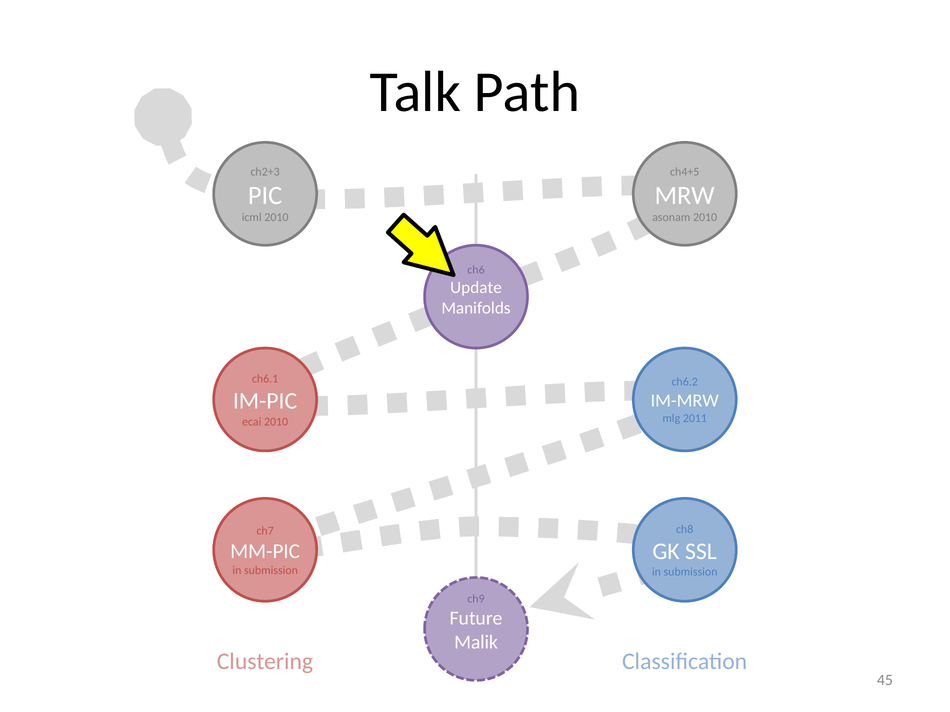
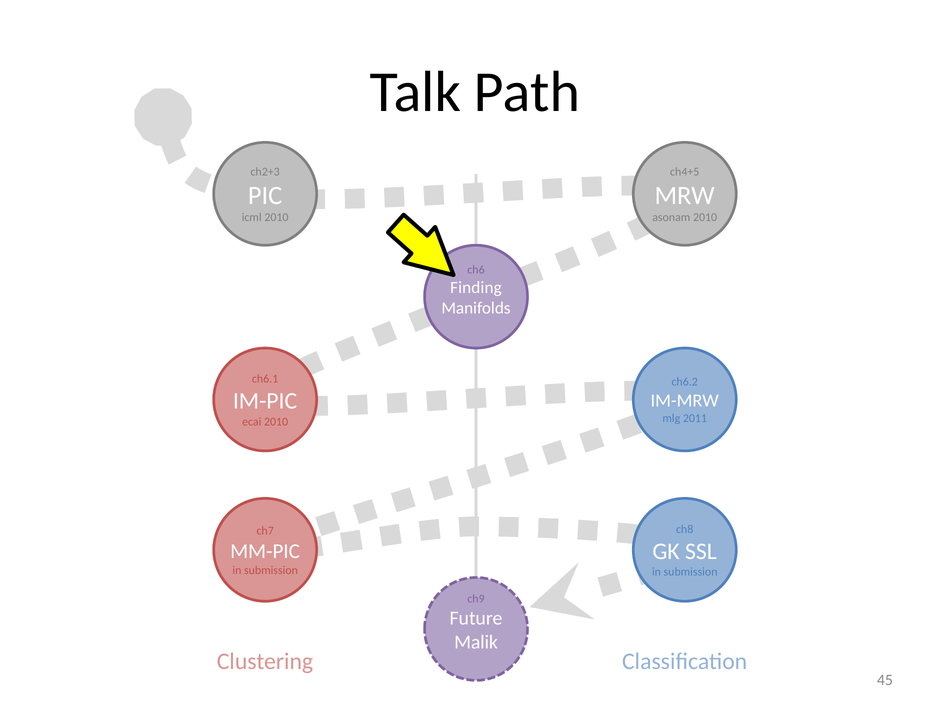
Update: Update -> Finding (476, 288)
